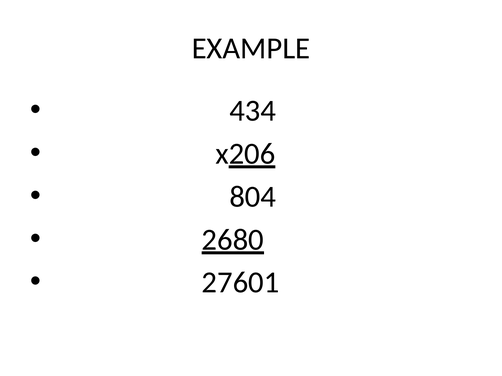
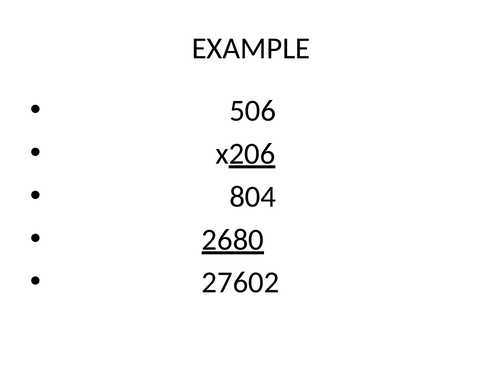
434: 434 -> 506 (253, 111)
27601: 27601 -> 27602 (240, 283)
